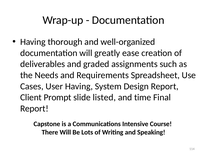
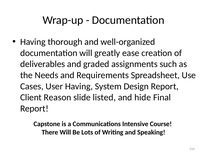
Prompt: Prompt -> Reason (58, 97)
time: time -> hide (143, 97)
